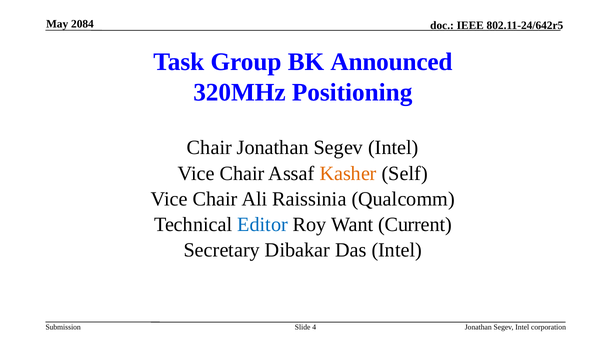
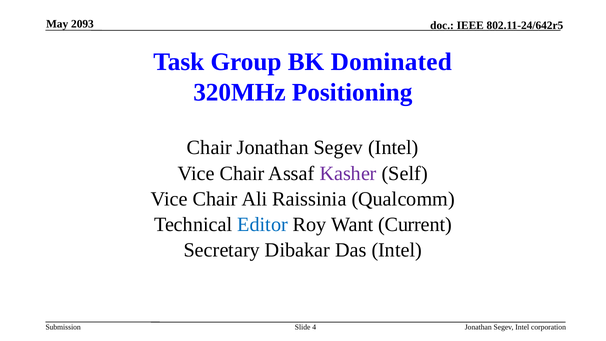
2084: 2084 -> 2093 (82, 24)
Announced: Announced -> Dominated (391, 62)
Kasher colour: orange -> purple (348, 173)
